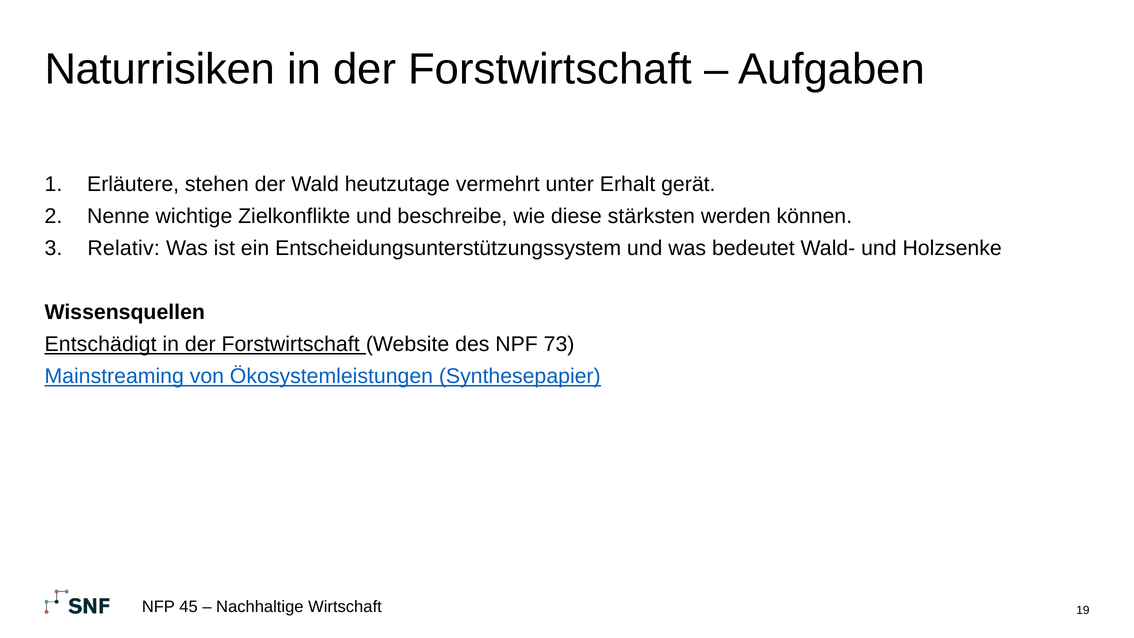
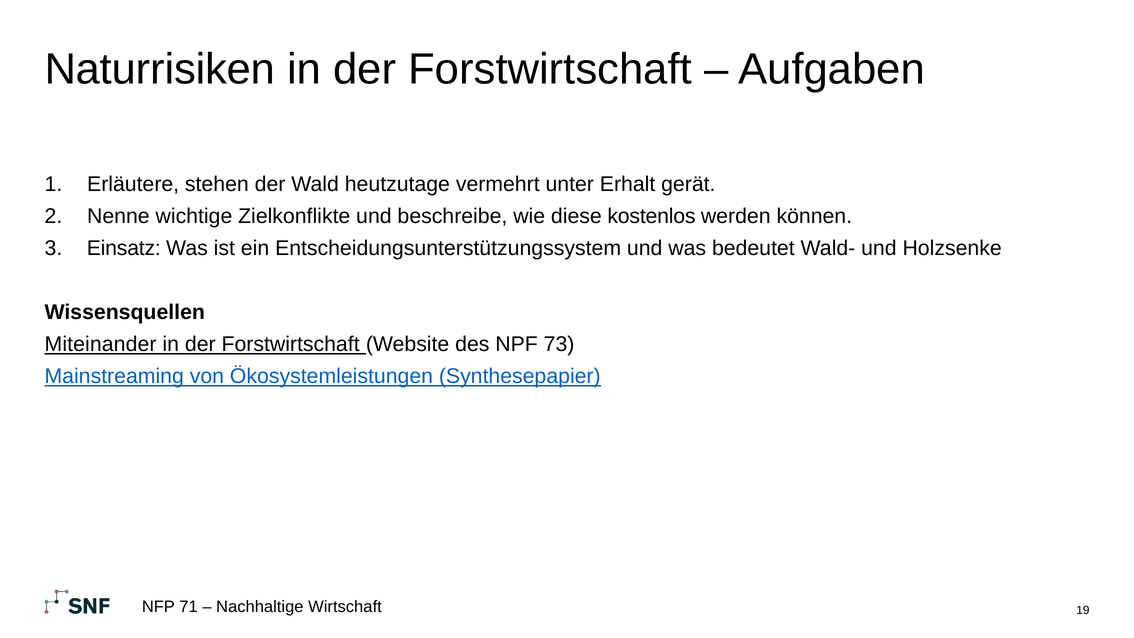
stärksten: stärksten -> kostenlos (652, 216)
Relativ: Relativ -> Einsatz (124, 248)
Entschädigt: Entschädigt -> Miteinander (101, 344)
45: 45 -> 71 (189, 607)
